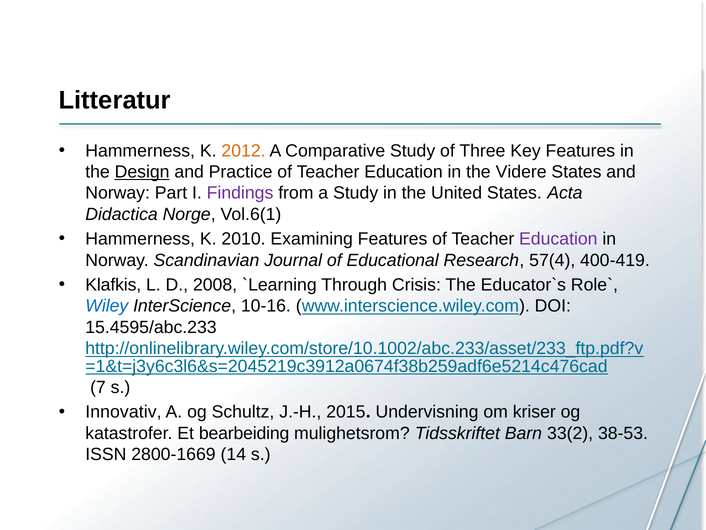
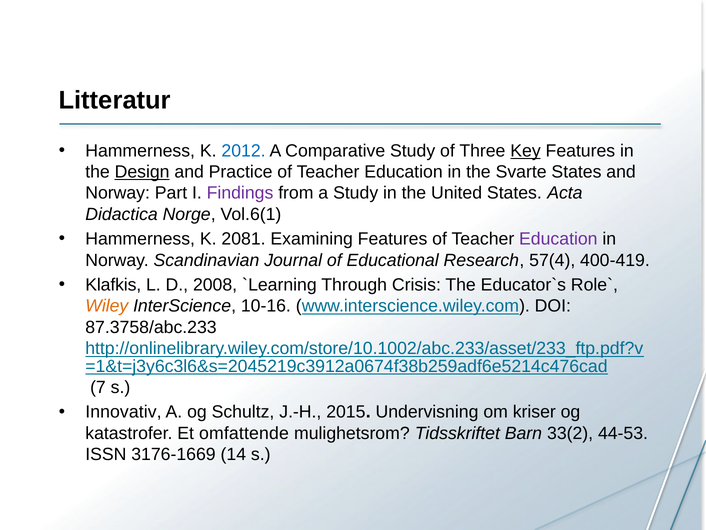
2012 colour: orange -> blue (244, 151)
Key underline: none -> present (526, 151)
Videre: Videre -> Svarte (521, 172)
2010: 2010 -> 2081 (244, 239)
Wiley colour: blue -> orange (107, 306)
15.4595/abc.233: 15.4595/abc.233 -> 87.3758/abc.233 (151, 327)
bearbeiding: bearbeiding -> omfattende (244, 433)
38-53: 38-53 -> 44-53 (623, 433)
2800-1669: 2800-1669 -> 3176-1669 (173, 454)
